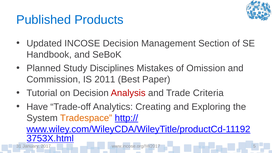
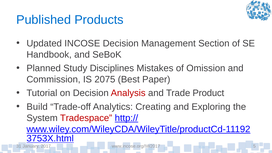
2011: 2011 -> 2075 (105, 79)
Criteria: Criteria -> Product (208, 93)
Have: Have -> Build (37, 107)
Tradespace colour: orange -> red (86, 118)
